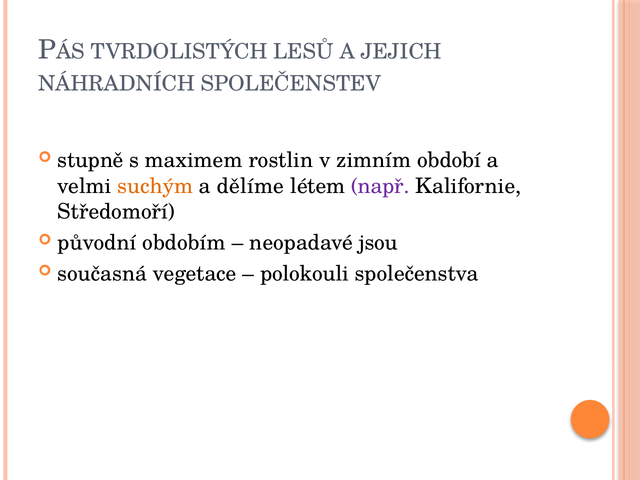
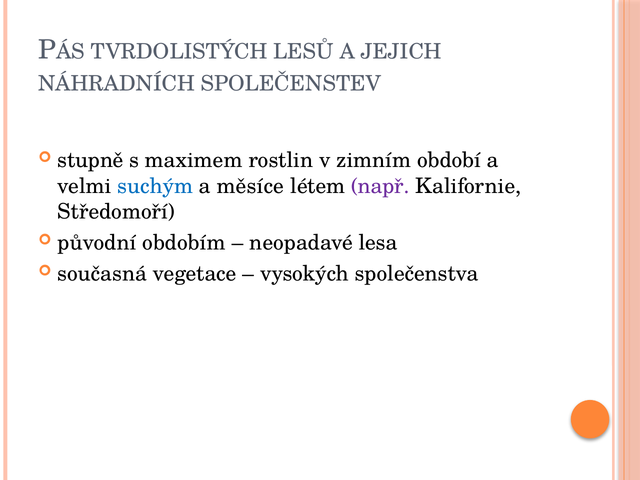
suchým colour: orange -> blue (155, 186)
dělíme: dělíme -> měsíce (250, 186)
jsou: jsou -> lesa (378, 243)
polokouli: polokouli -> vysokých (305, 273)
